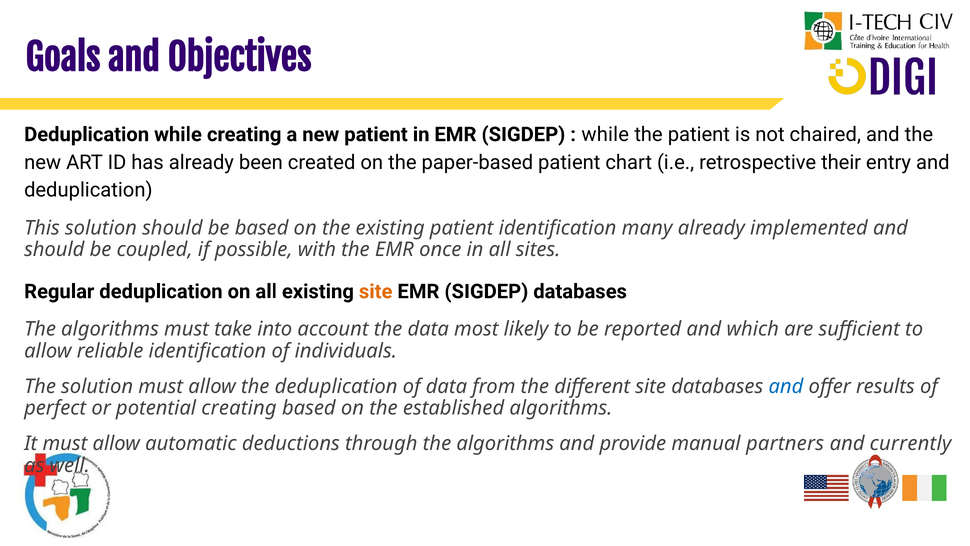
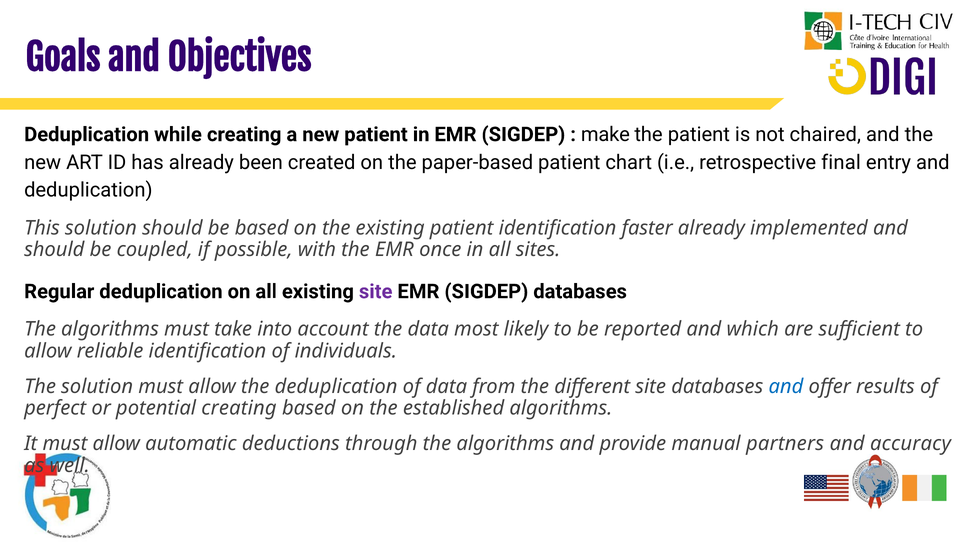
while: while -> make (605, 134)
their: their -> final (841, 162)
many: many -> faster (647, 228)
site colour: orange -> purple (376, 291)
currently: currently -> accuracy (911, 443)
